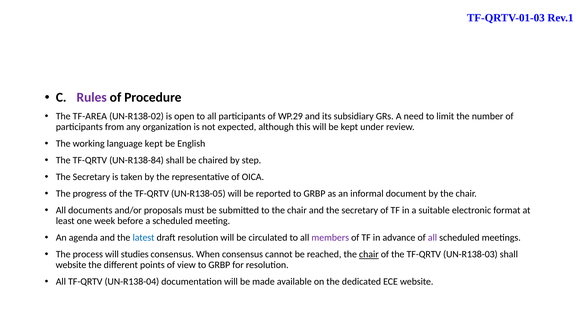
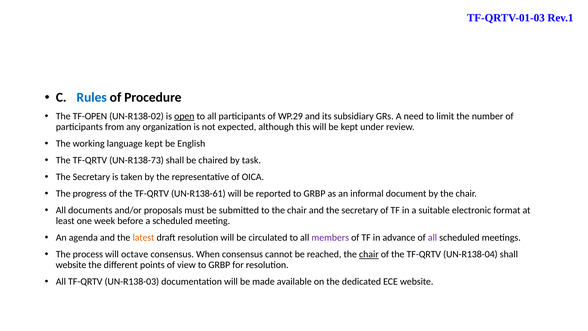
Rules colour: purple -> blue (92, 97)
TF-AREA: TF-AREA -> TF-OPEN (90, 116)
open underline: none -> present (184, 116)
UN-R138-84: UN-R138-84 -> UN-R138-73 (137, 160)
step: step -> task (251, 160)
UN-R138-05: UN-R138-05 -> UN-R138-61 (198, 194)
latest colour: blue -> orange (144, 238)
studies: studies -> octave (135, 254)
UN-R138-03: UN-R138-03 -> UN-R138-04 (470, 254)
UN-R138-04: UN-R138-04 -> UN-R138-03 (132, 281)
